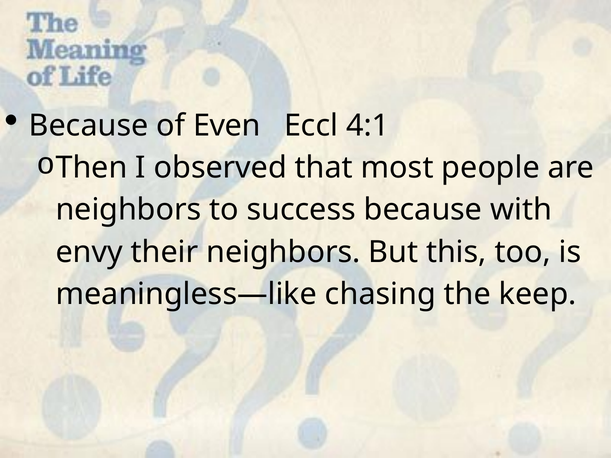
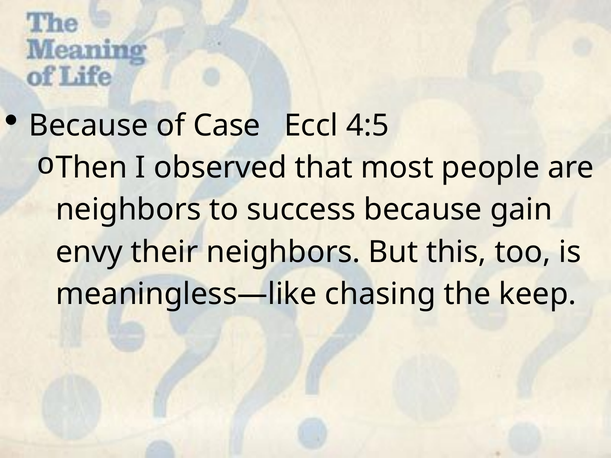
Even: Even -> Case (227, 126)
4:1: 4:1 -> 4:5 (368, 126)
with: with -> gain (521, 210)
